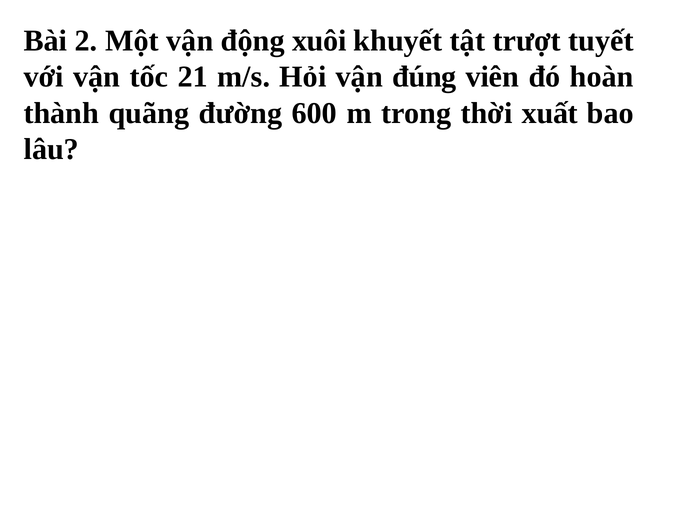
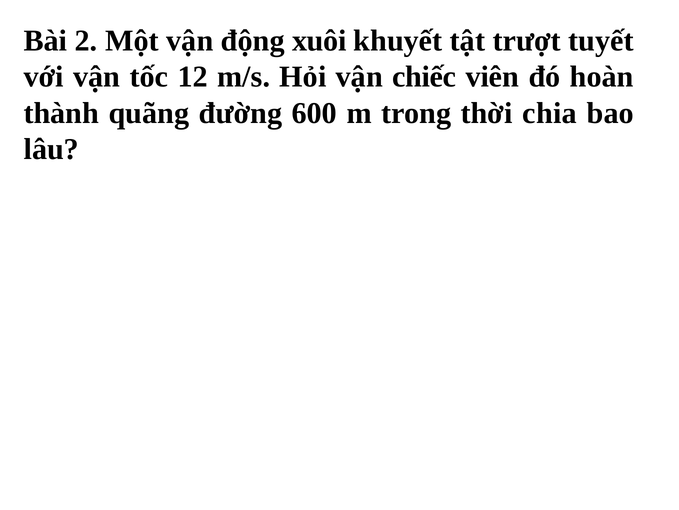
21: 21 -> 12 (193, 77)
đúng: đúng -> chiếc (424, 77)
xuất: xuất -> chia (550, 113)
